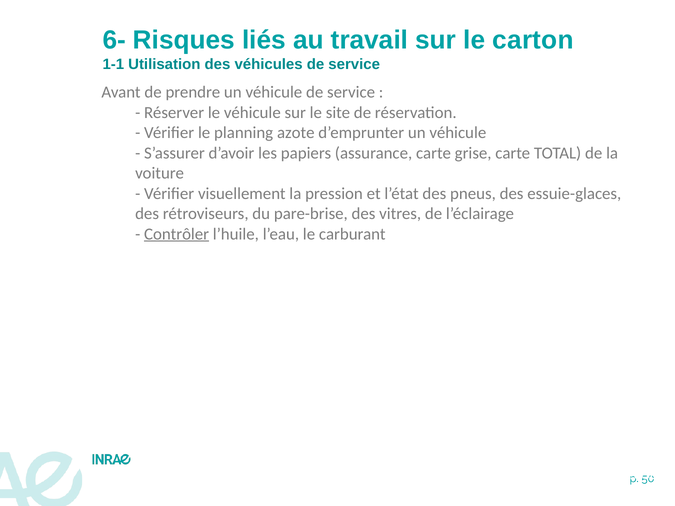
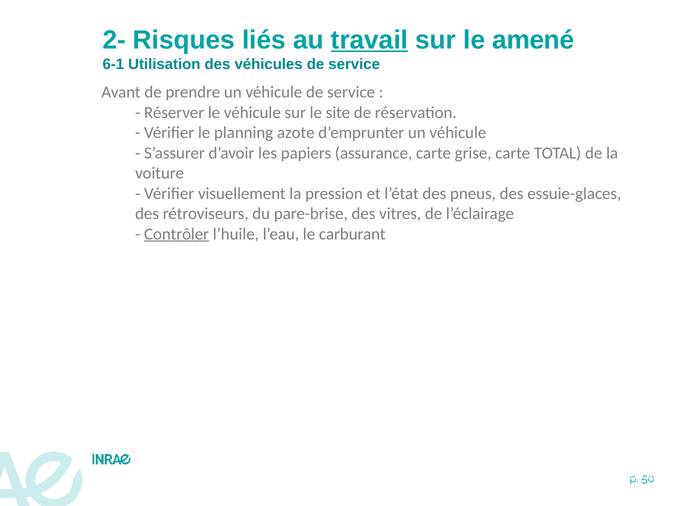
6-: 6- -> 2- (114, 40)
travail underline: none -> present (369, 40)
carton: carton -> amené (533, 40)
1-1: 1-1 -> 6-1 (113, 64)
